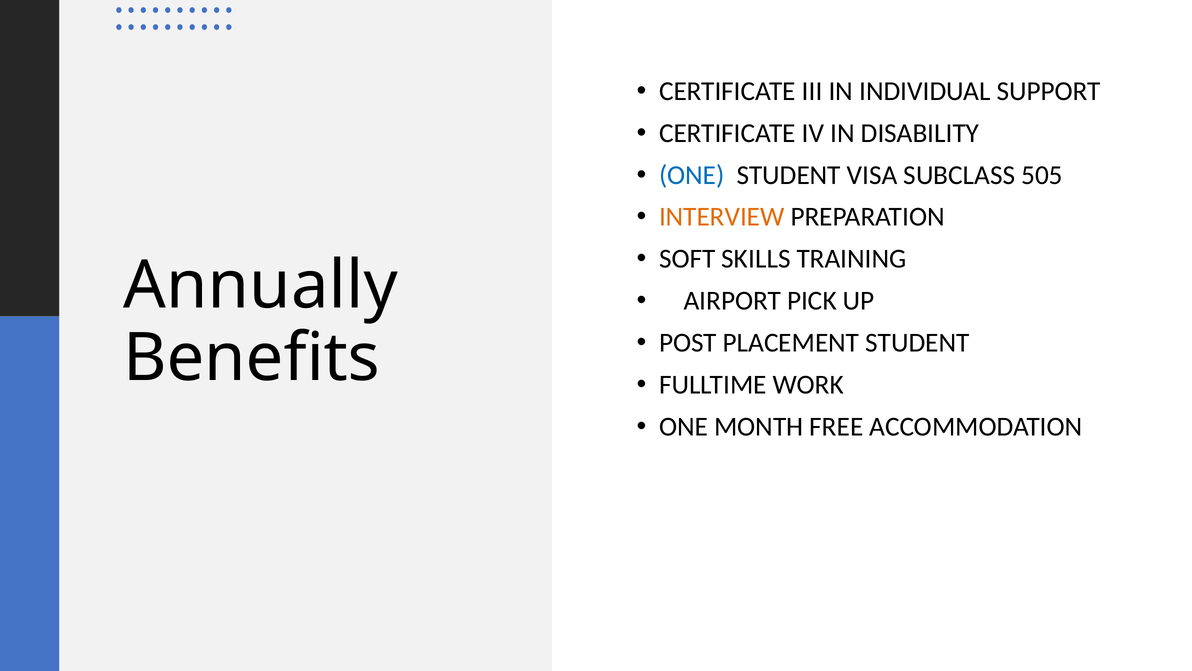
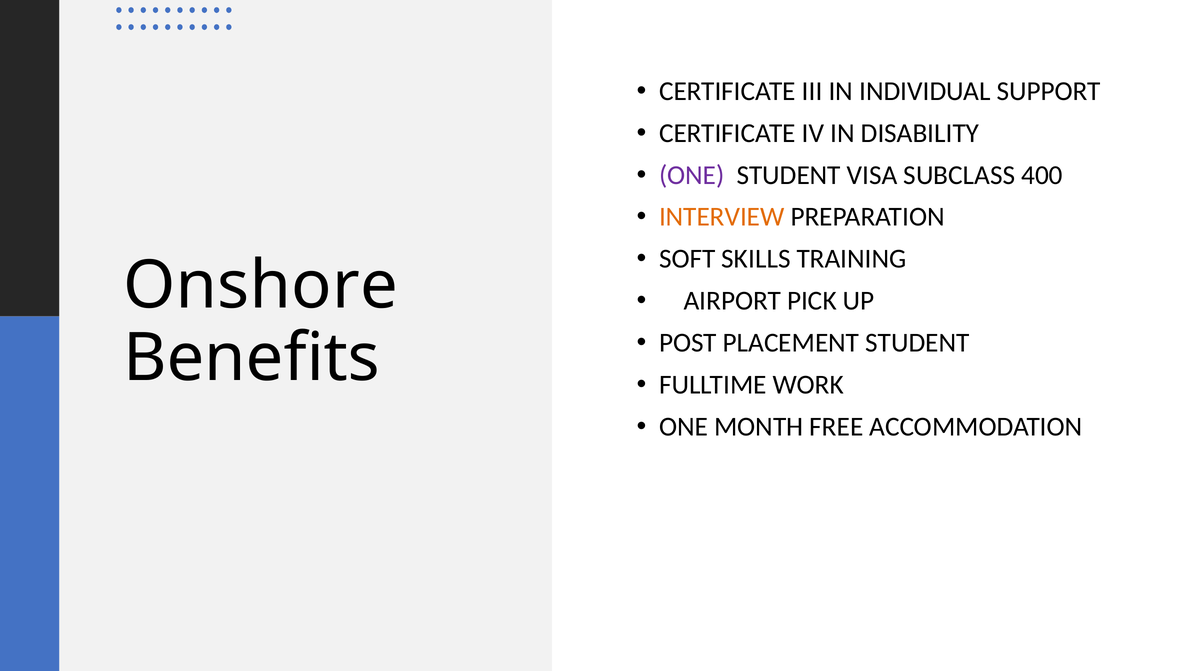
ONE colour: blue -> purple (692, 175)
505: 505 -> 400 (1042, 175)
Annually: Annually -> Onshore (261, 285)
